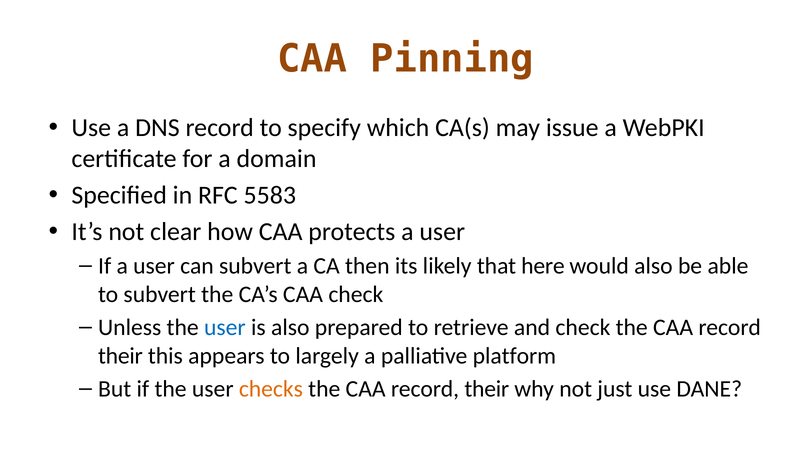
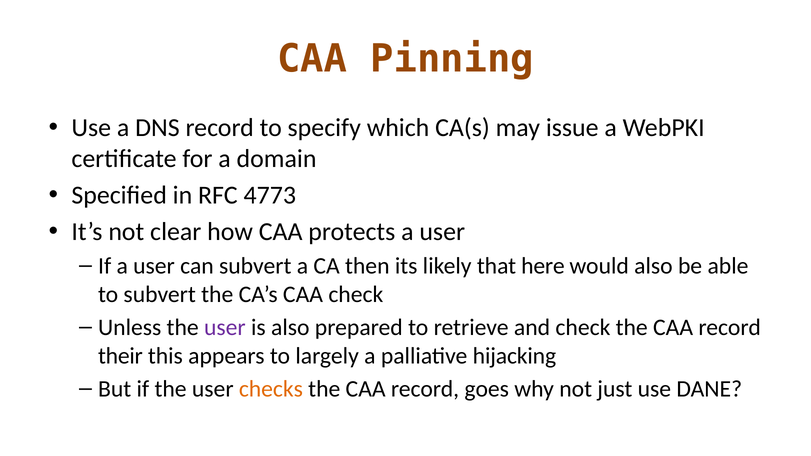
5583: 5583 -> 4773 (270, 195)
user colour: blue -> purple (225, 328)
platform: platform -> hijacking (514, 356)
their: their -> goes (487, 389)
